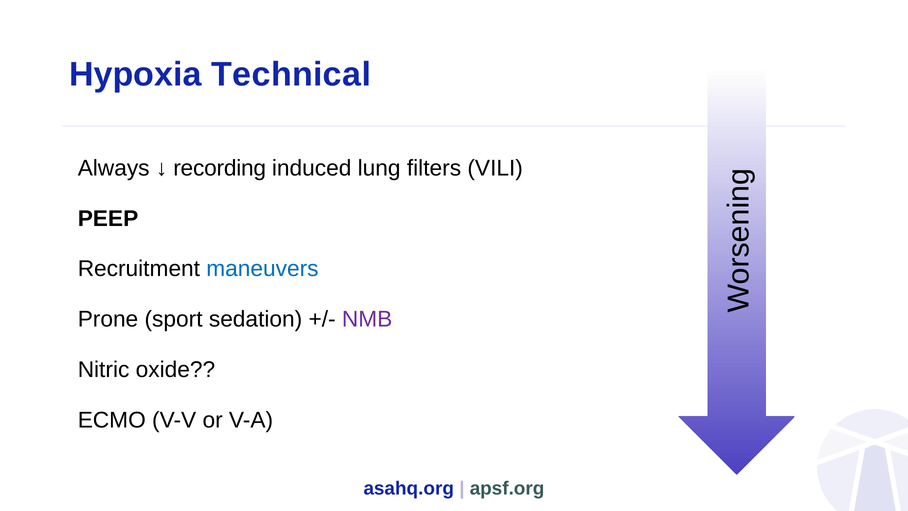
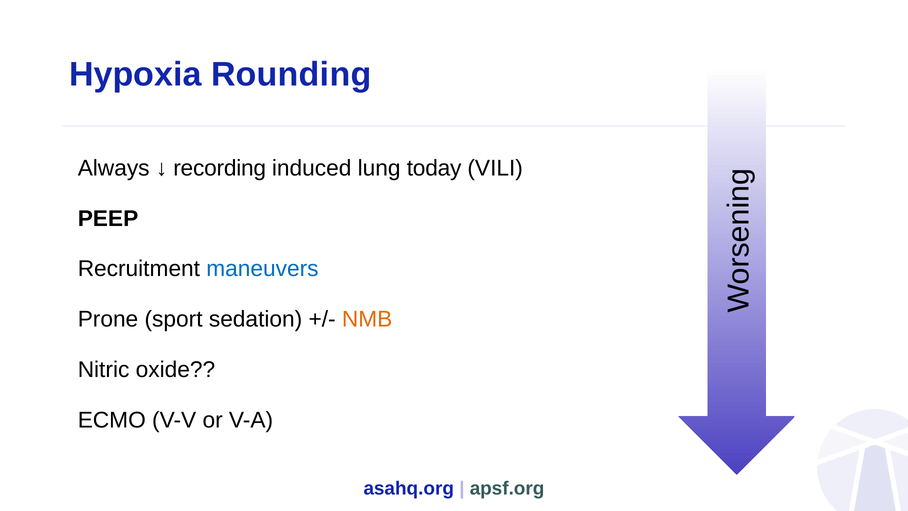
Technical: Technical -> Rounding (291, 75)
filters: filters -> today (434, 168)
NMB colour: purple -> orange (367, 319)
